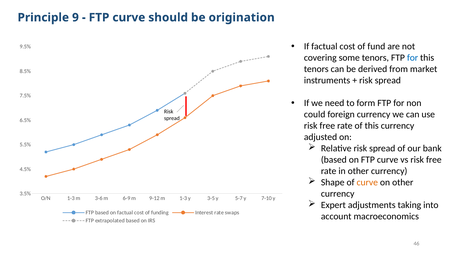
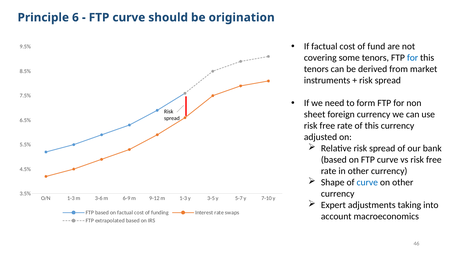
9: 9 -> 6 (75, 18)
could: could -> sheet (315, 115)
curve colour: orange -> blue (367, 183)
